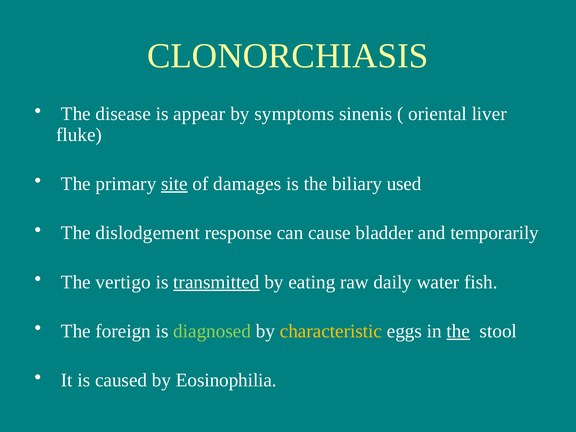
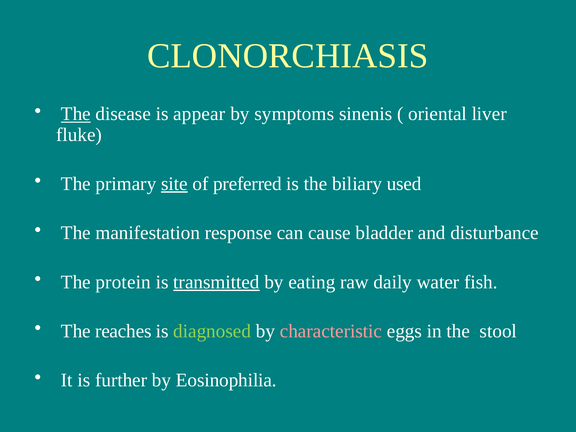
The underline: none -> present (76, 114)
damages: damages -> preferred (247, 184)
dislodgement: dislodgement -> manifestation (148, 233)
temporarily: temporarily -> disturbance (495, 233)
vertigo: vertigo -> protein (123, 282)
foreign: foreign -> reaches (123, 331)
characteristic colour: yellow -> pink (331, 331)
the underline: present -> none (458, 331)
caused: caused -> further (121, 380)
